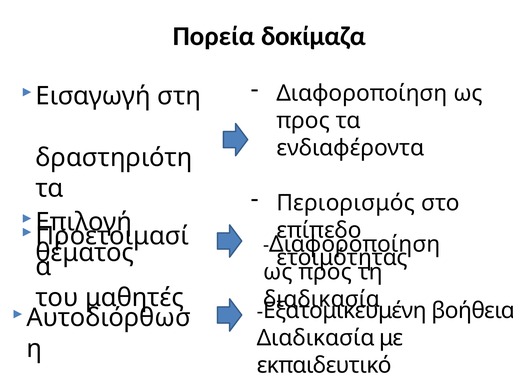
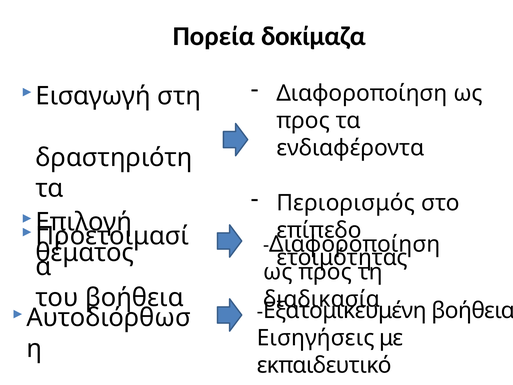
του μαθητές: μαθητές -> βοήθεια (134, 297)
Διαδικασία: Διαδικασία -> Εισηγήσεις (316, 338)
